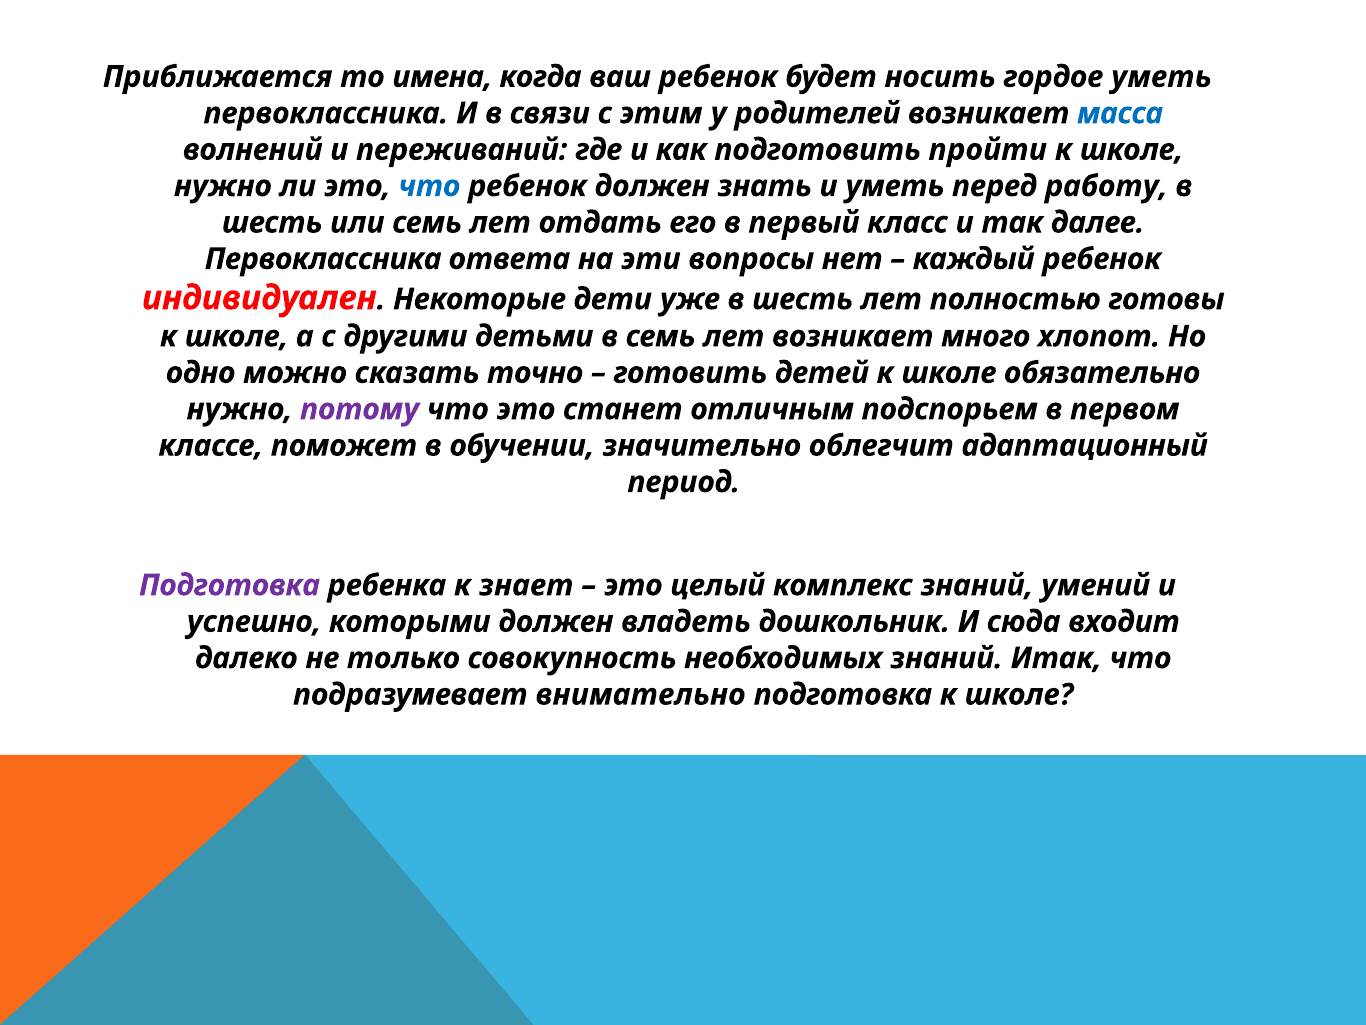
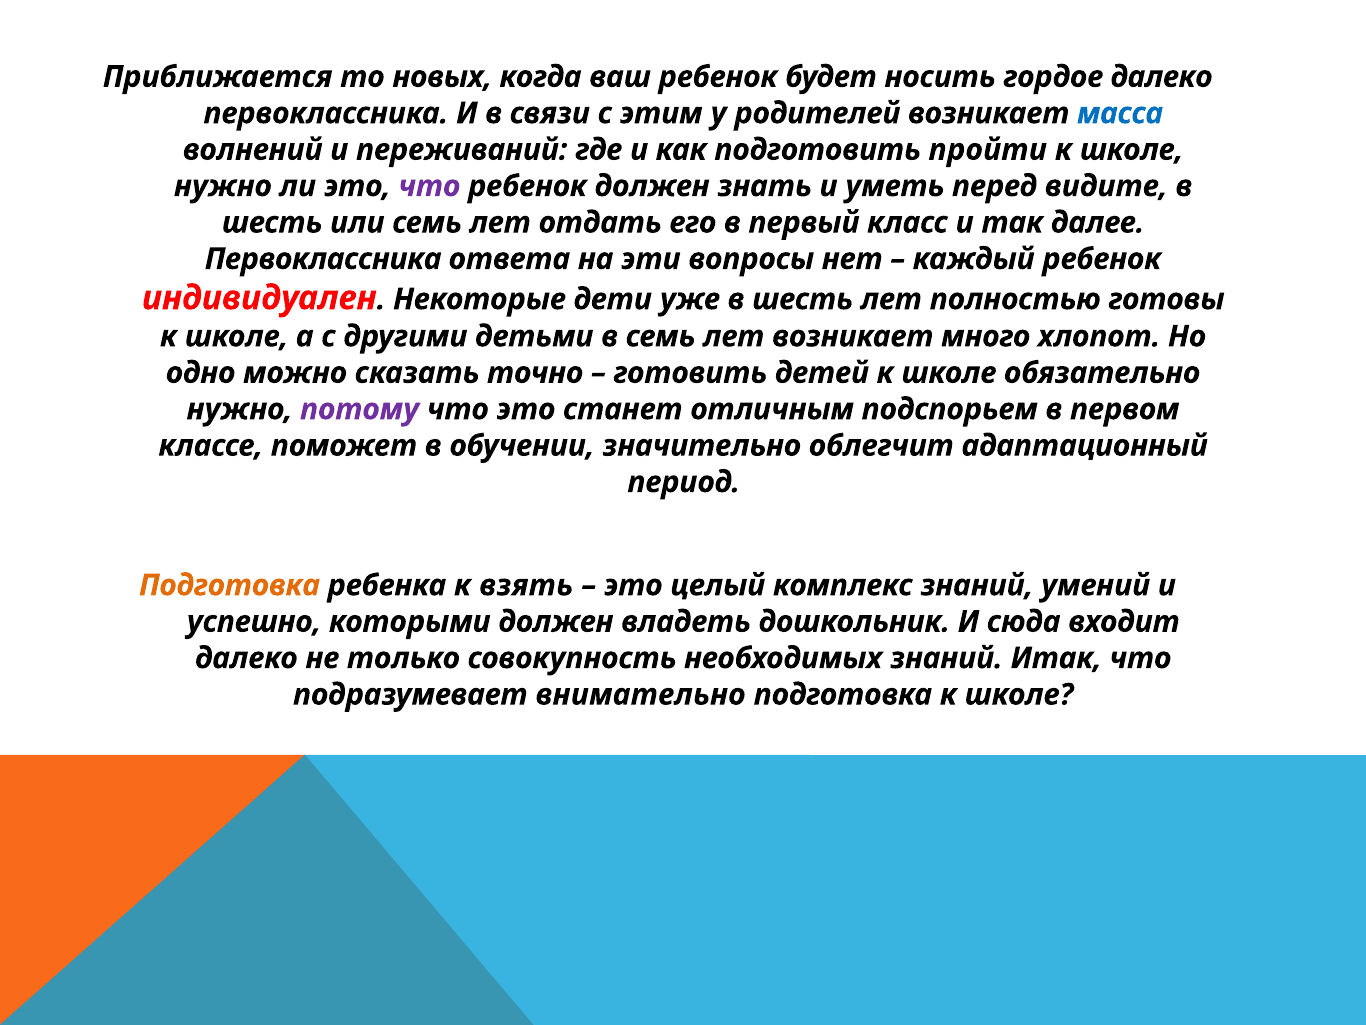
имена: имена -> новых (442, 77)
гордое уметь: уметь -> далеко (1162, 77)
что colour: blue -> purple (429, 186)
работу: работу -> видите (1106, 186)
Подготовка colour: purple -> orange (230, 585)
знает: знает -> взять (526, 585)
